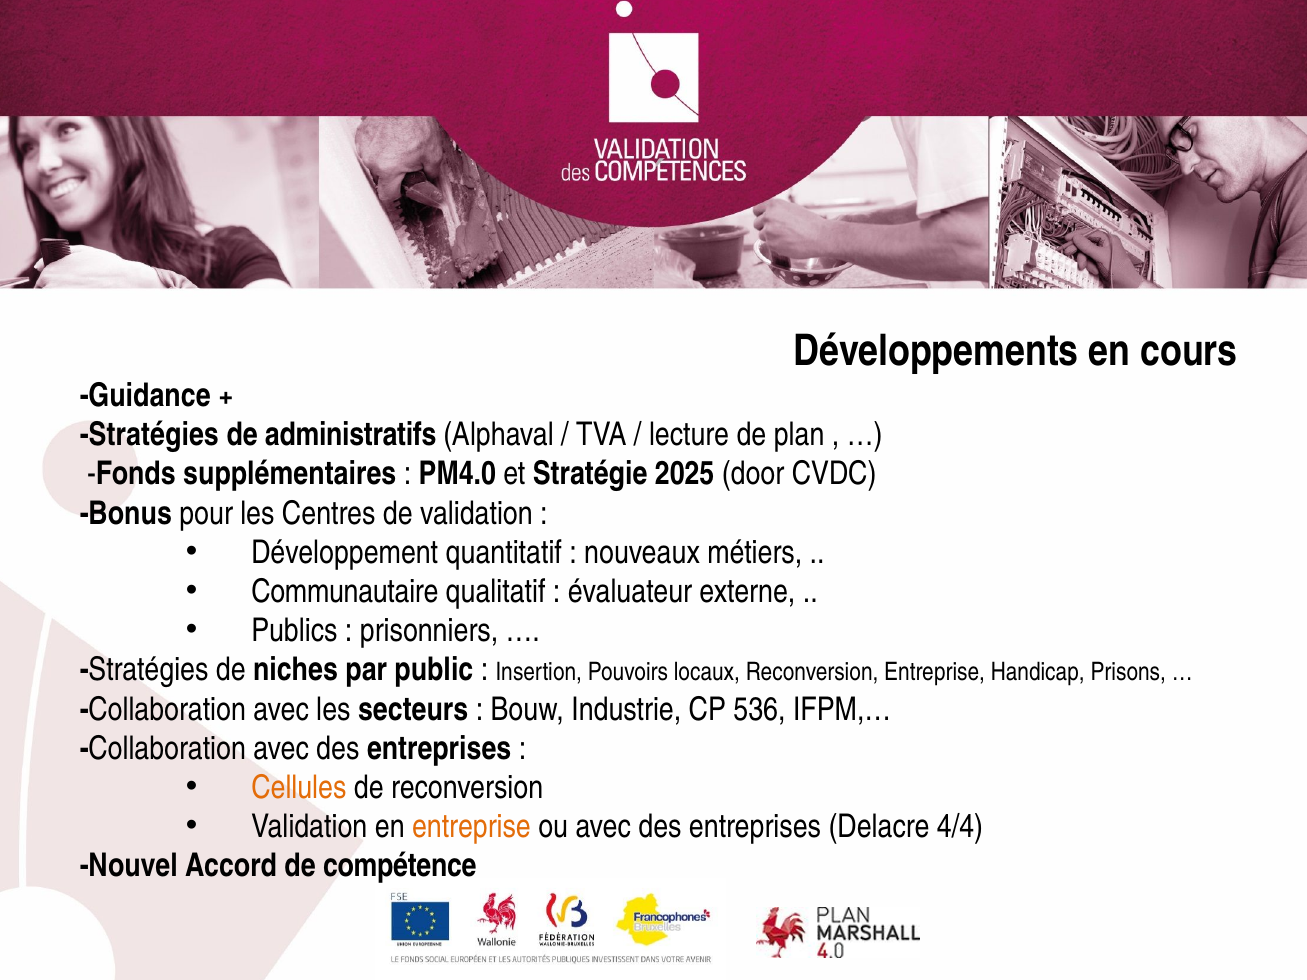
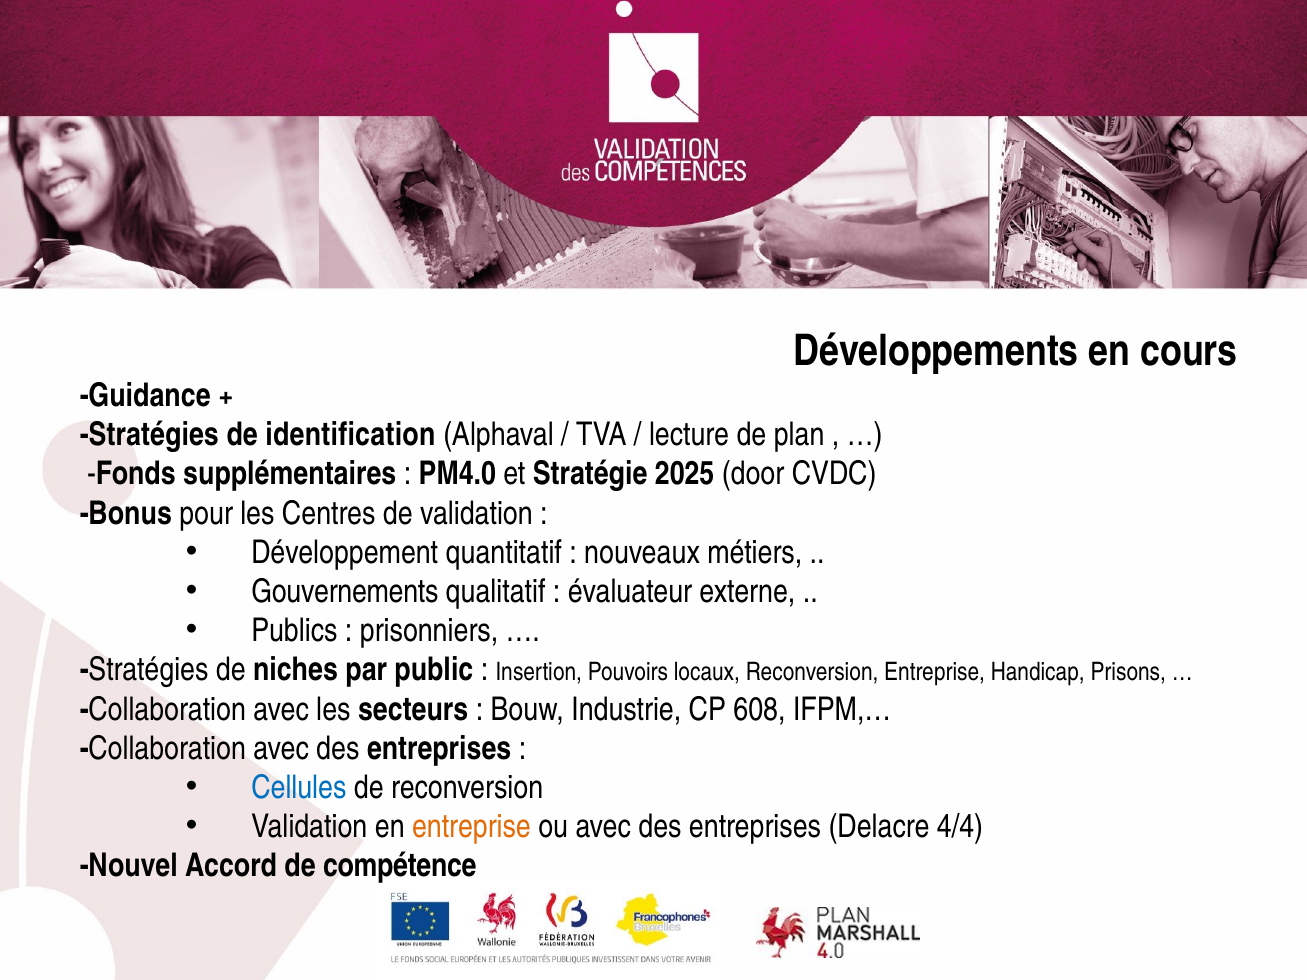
administratifs: administratifs -> identification (350, 435)
Communautaire: Communautaire -> Gouvernements (345, 592)
536: 536 -> 608 (759, 709)
Cellules colour: orange -> blue (299, 788)
